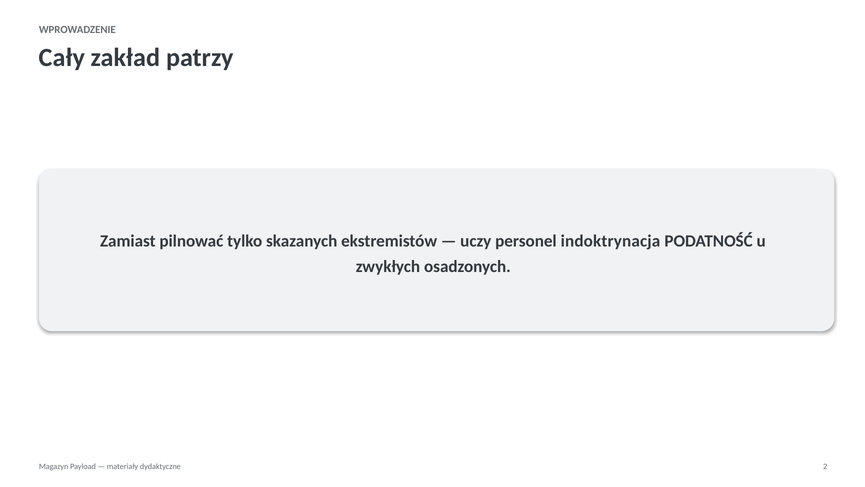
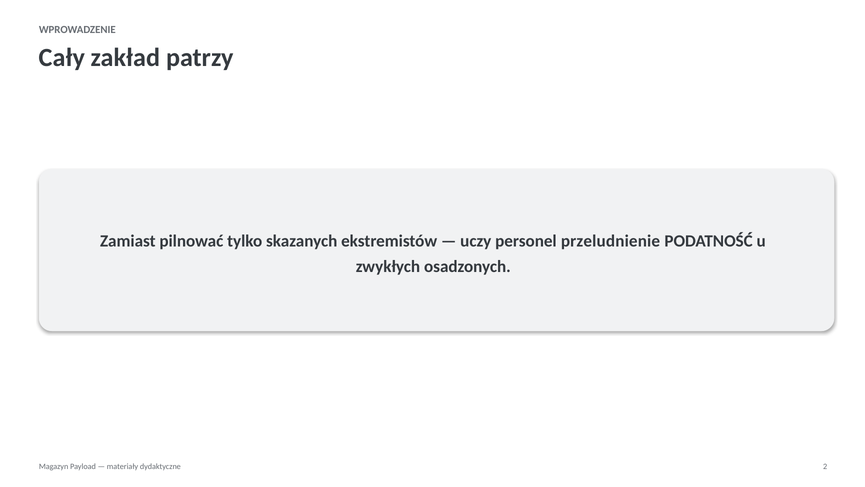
indoktrynacja: indoktrynacja -> przeludnienie (610, 241)
